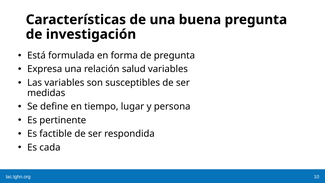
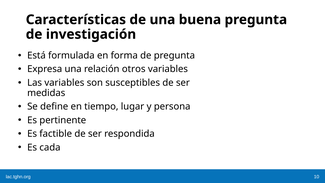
salud: salud -> otros (134, 69)
